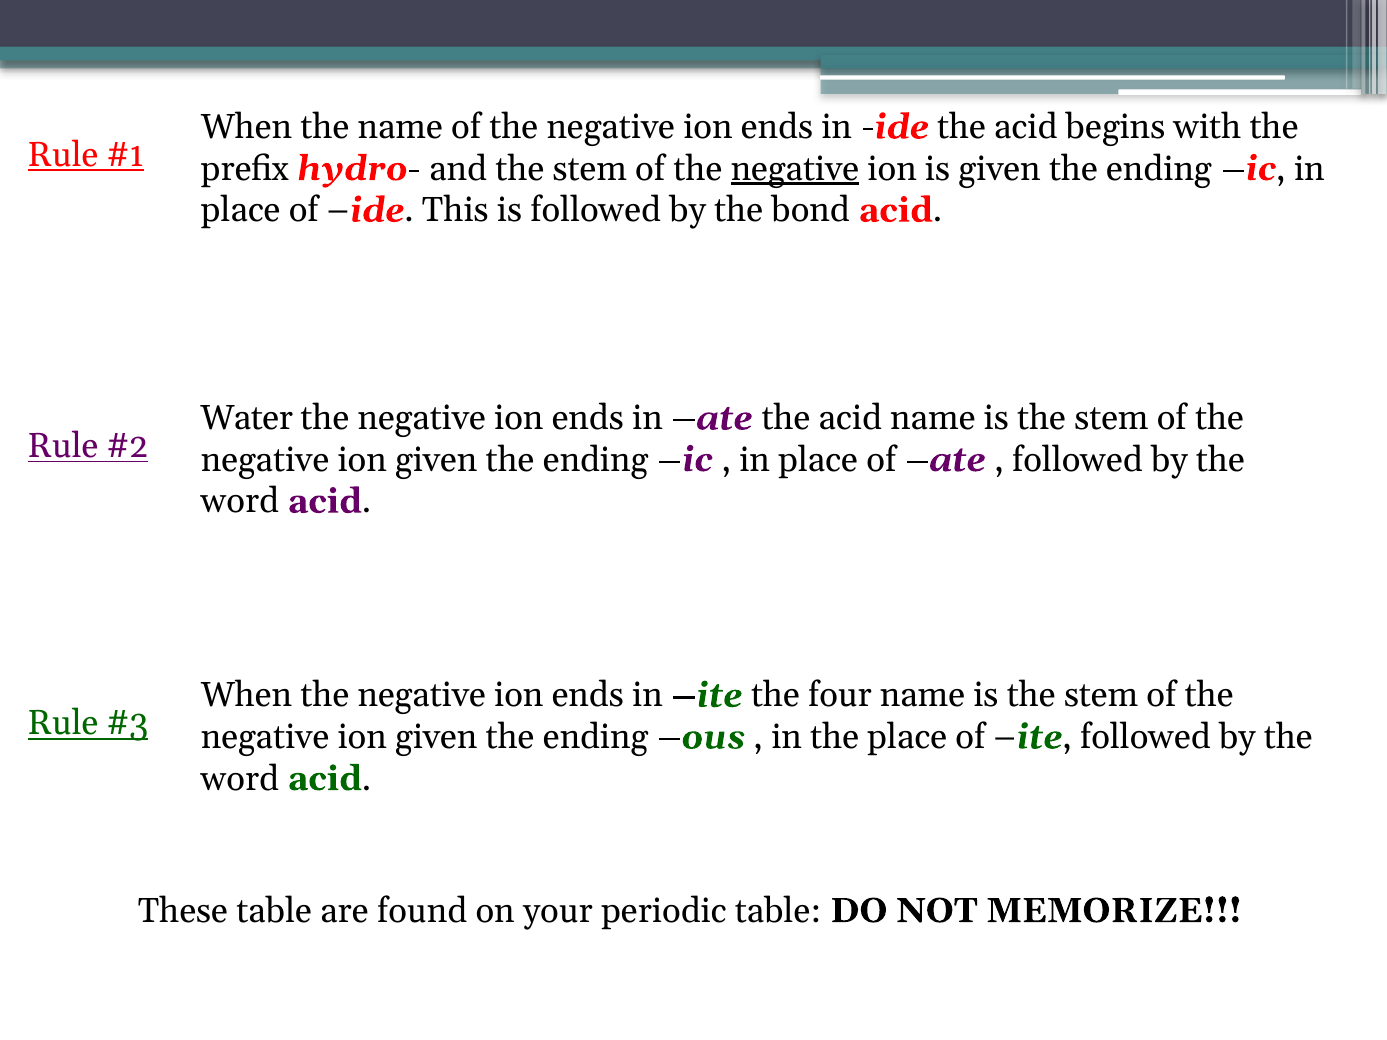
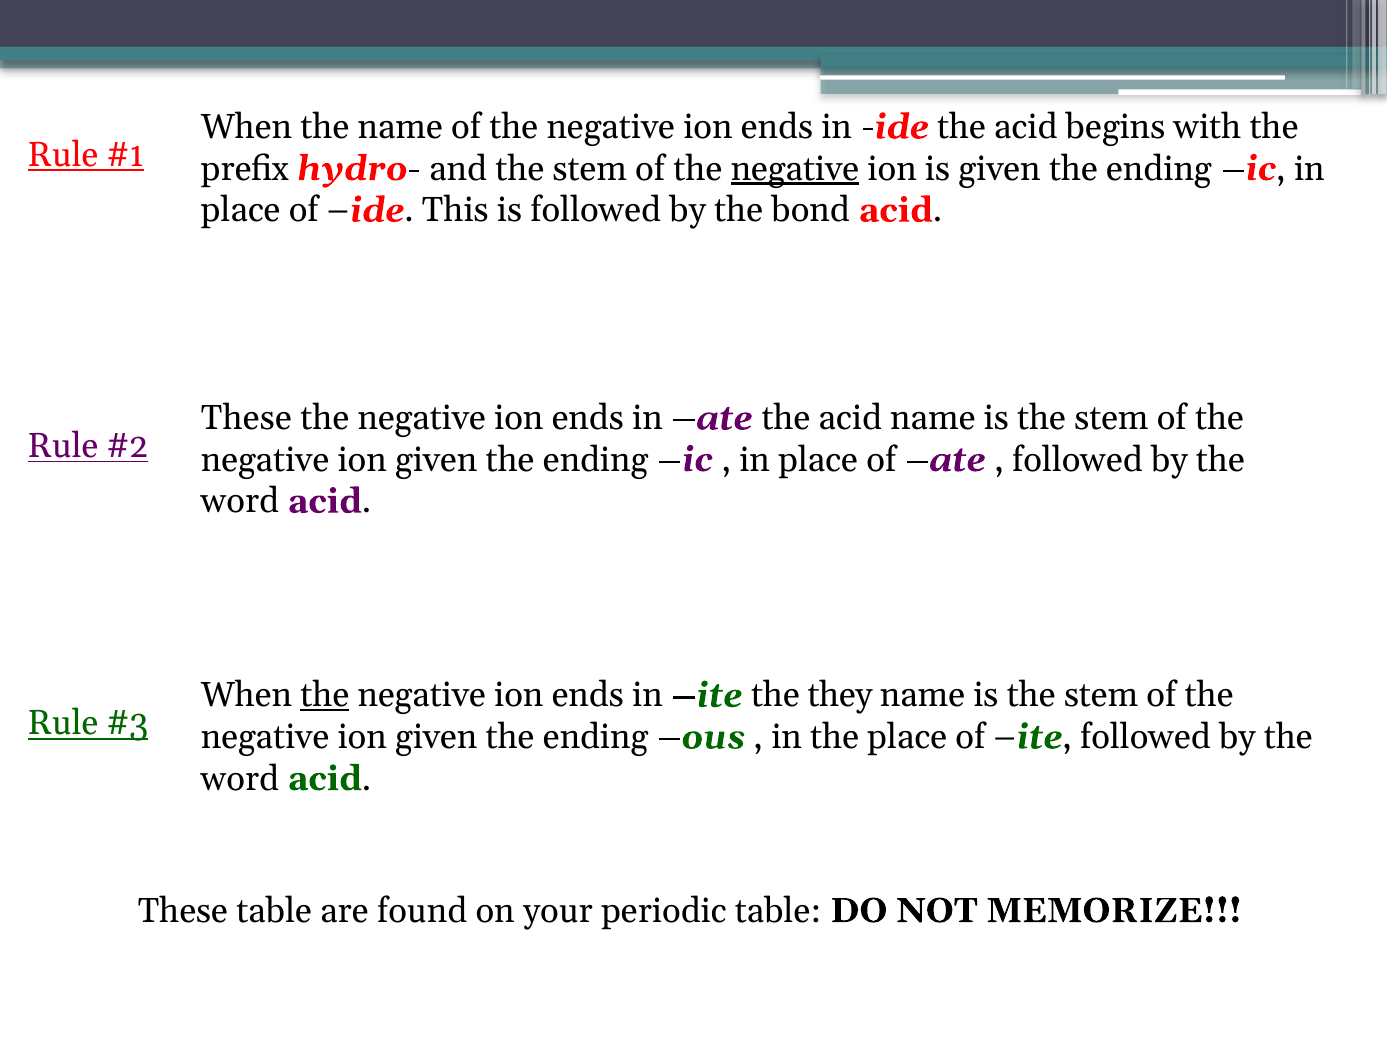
Water: Water -> These (246, 418)
the underline: none -> present (325, 696)
four: four -> they (840, 696)
